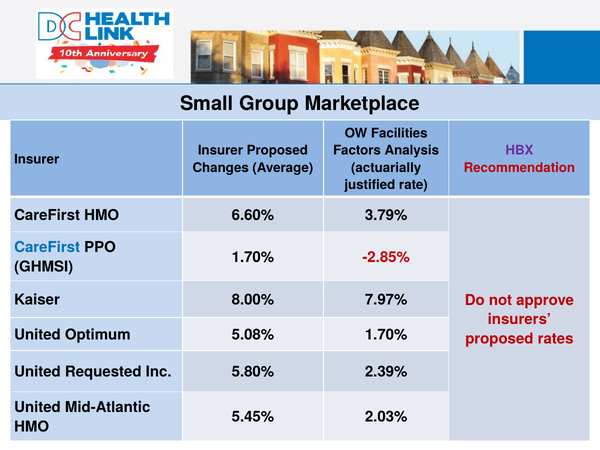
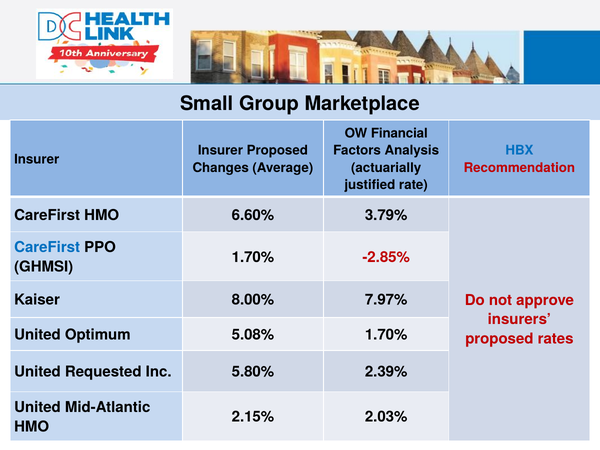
Facilities: Facilities -> Financial (399, 133)
HBX colour: purple -> blue (519, 151)
5.45%: 5.45% -> 2.15% (253, 417)
